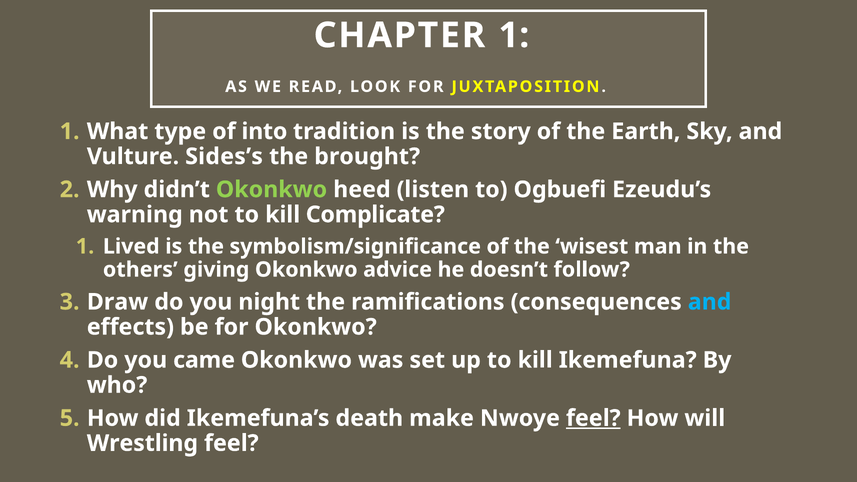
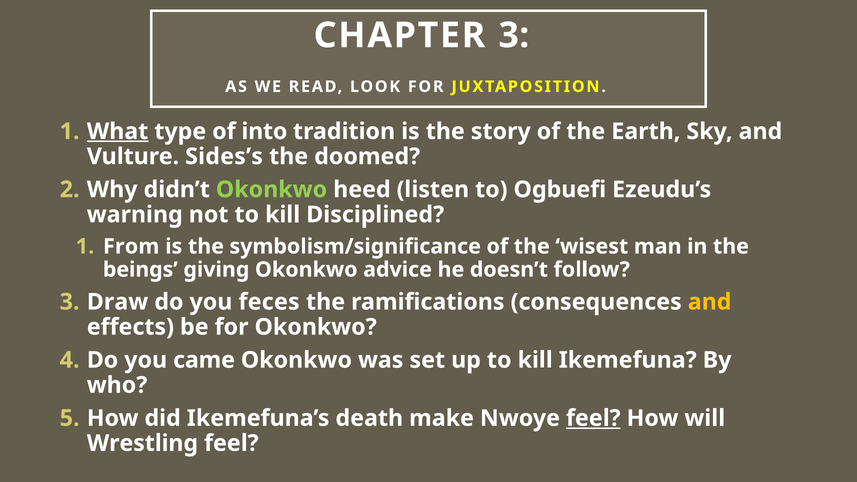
CHAPTER 1: 1 -> 3 (514, 35)
What underline: none -> present (118, 131)
brought: brought -> doomed (367, 156)
Complicate: Complicate -> Disciplined (375, 215)
Lived: Lived -> From (131, 247)
others: others -> beings (140, 270)
night: night -> feces (269, 302)
and colour: light blue -> yellow (710, 302)
